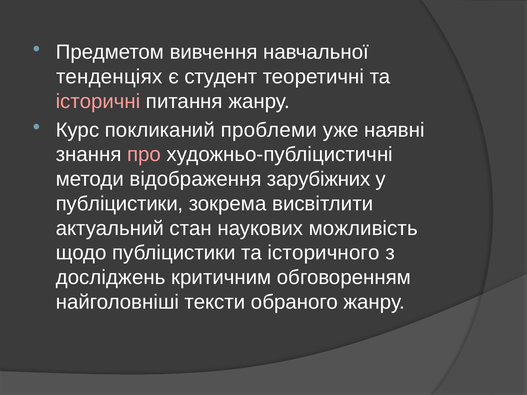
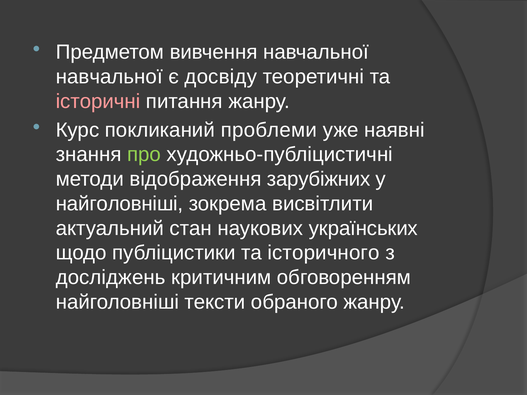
тенденціях: тенденціях -> навчальної (109, 77)
студент: студент -> досвіду (221, 77)
про colour: pink -> light green (144, 155)
публіцистики: публіцистики -> найголовніші (120, 204)
можливість: можливість -> українських (363, 228)
